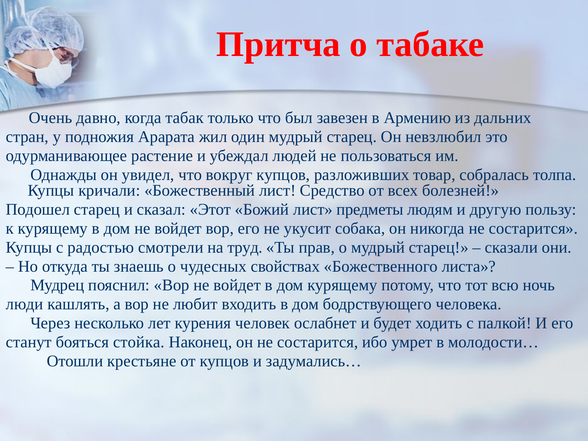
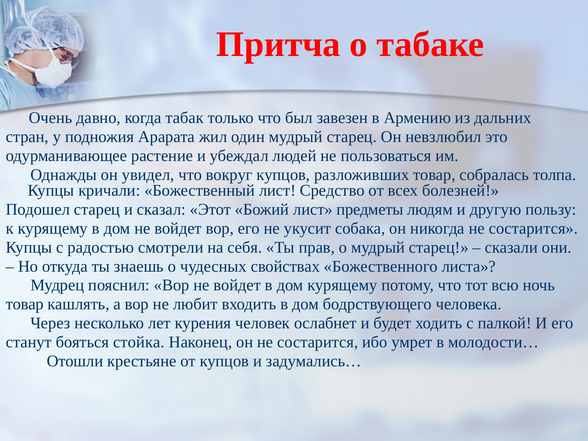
труд: труд -> себя (245, 247)
люди: люди -> товар (25, 304)
